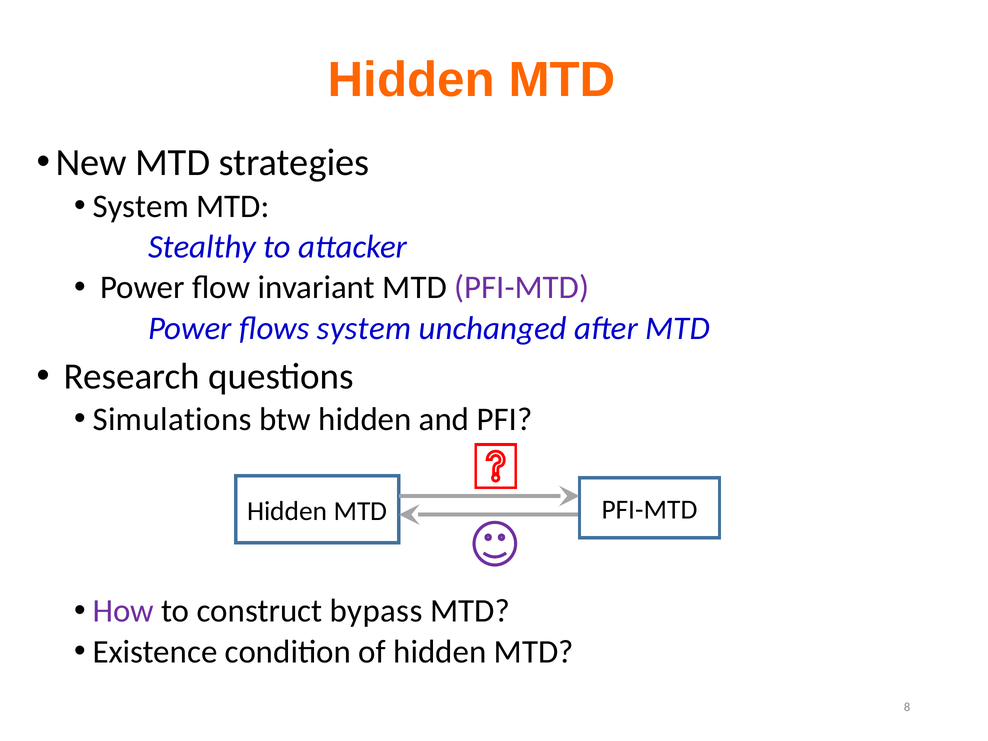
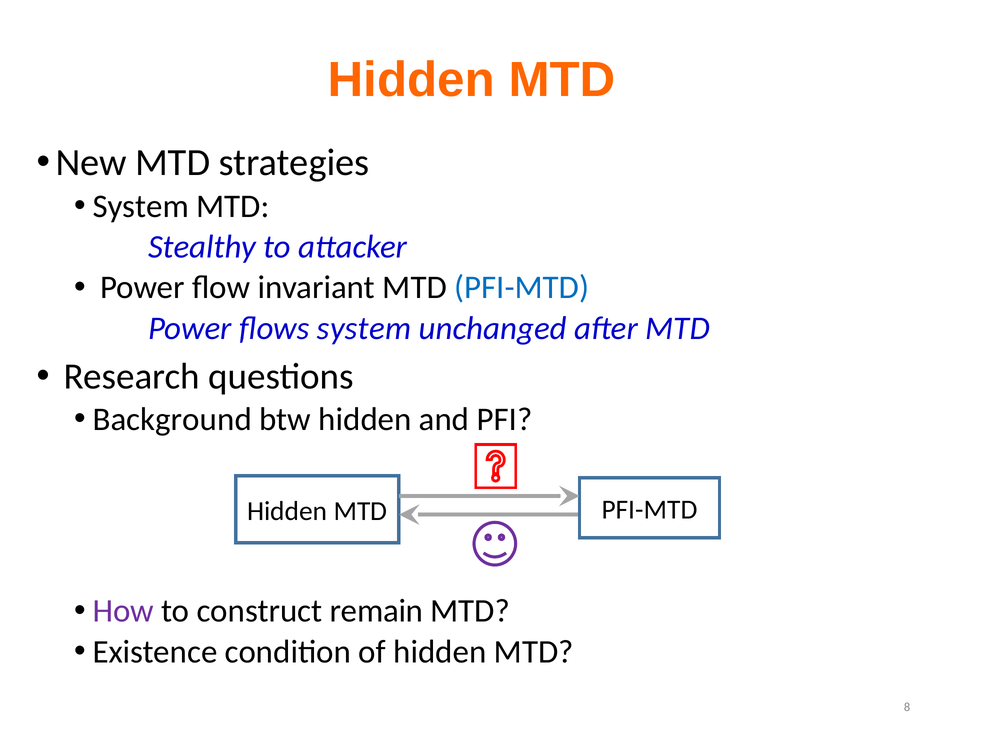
PFI-MTD colour: purple -> blue (522, 288)
Simulations: Simulations -> Background (172, 419)
bypass: bypass -> remain (376, 611)
